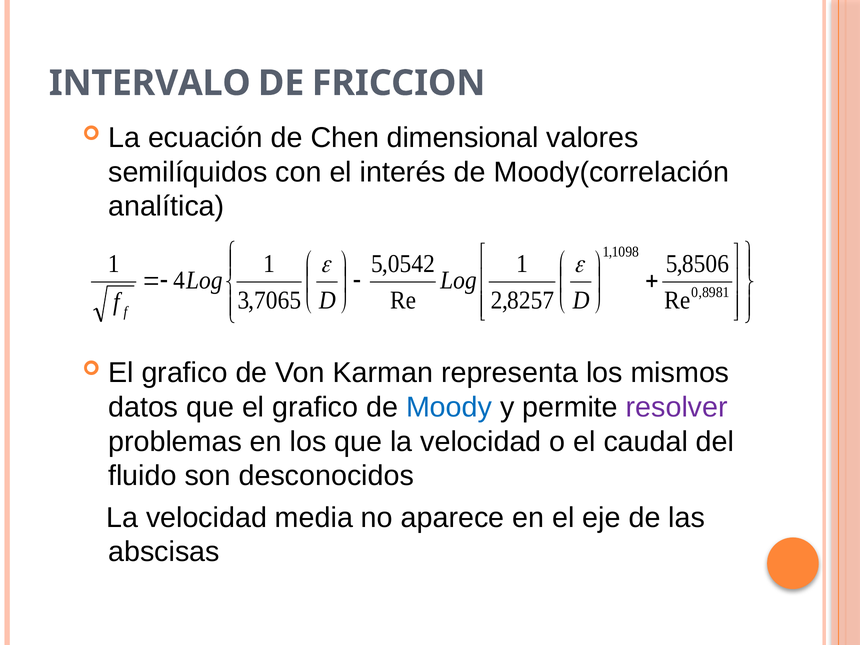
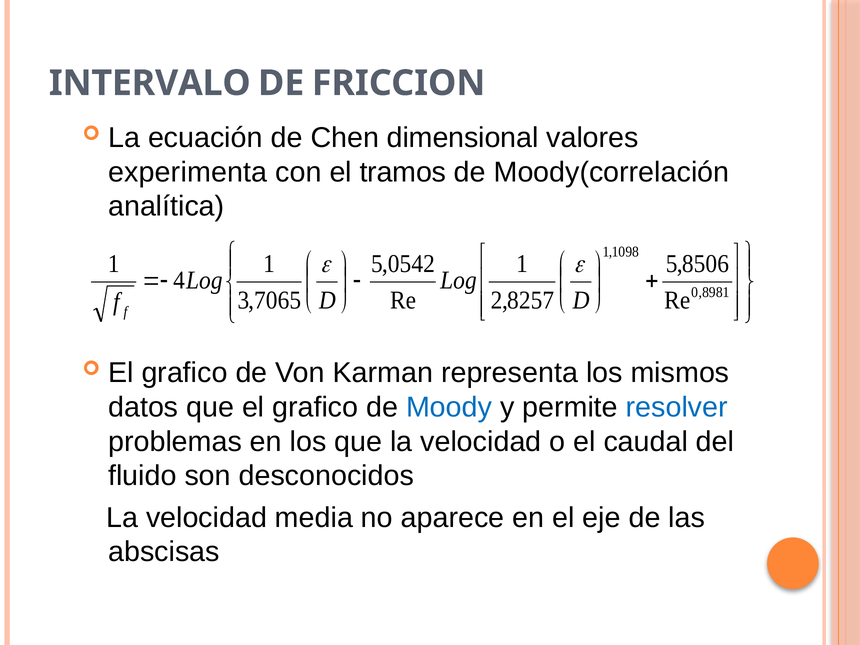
semilíquidos: semilíquidos -> experimenta (188, 172)
interés: interés -> tramos (403, 172)
resolver colour: purple -> blue (677, 407)
